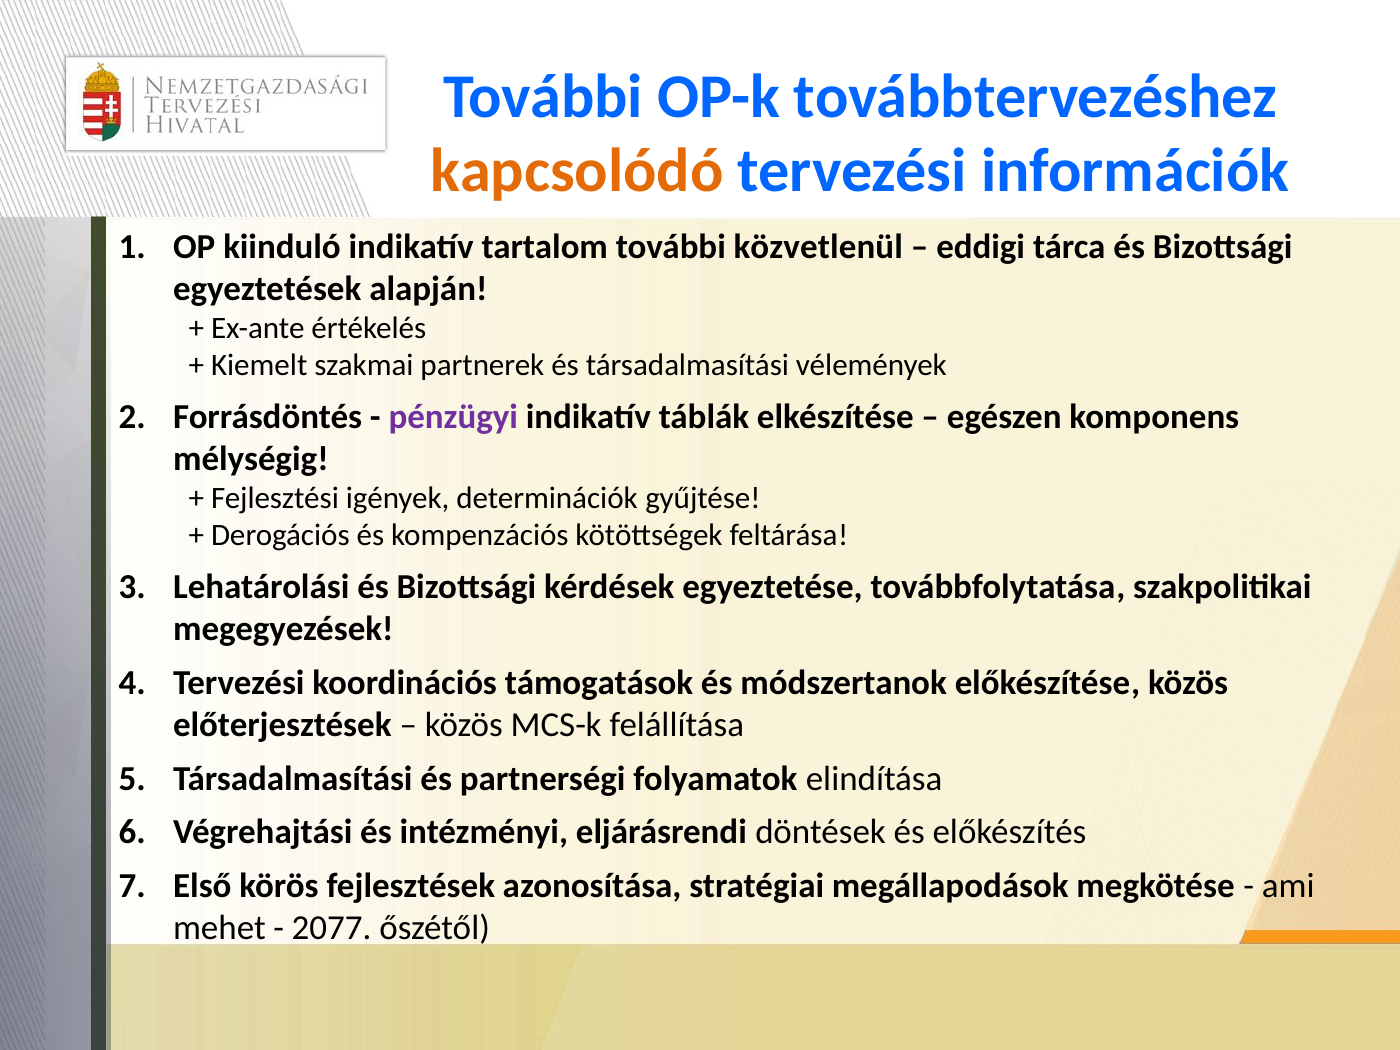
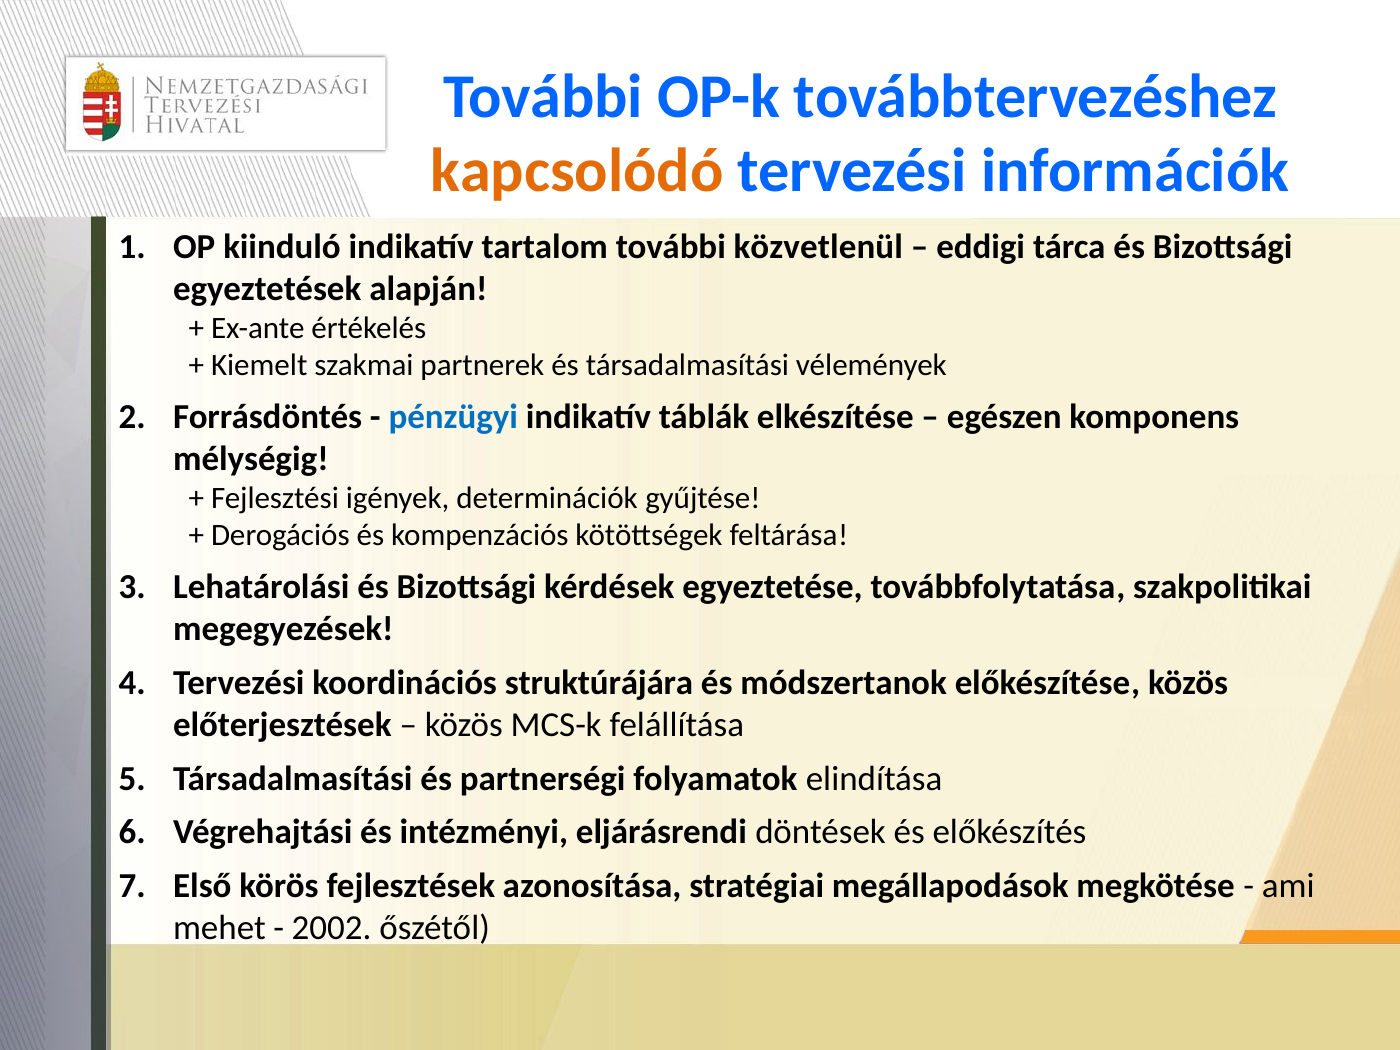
pénzügyi colour: purple -> blue (453, 417)
támogatások: támogatások -> struktúrájára (599, 683)
2077: 2077 -> 2002 (332, 928)
